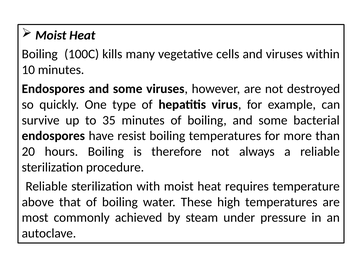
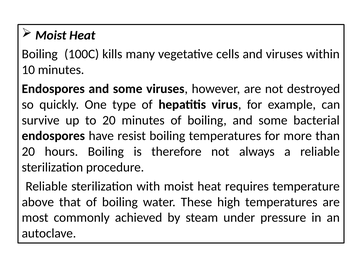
to 35: 35 -> 20 (109, 120)
